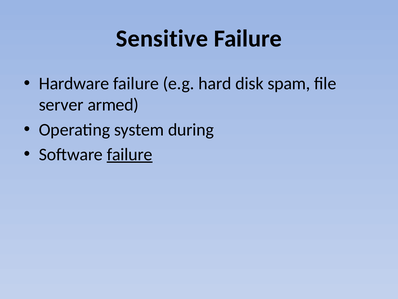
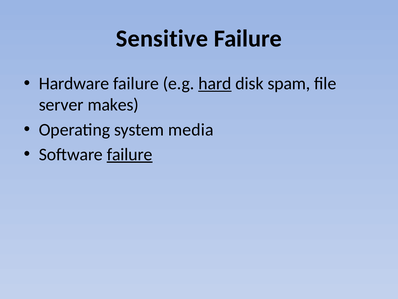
hard underline: none -> present (215, 83)
armed: armed -> makes (113, 105)
during: during -> media (191, 129)
